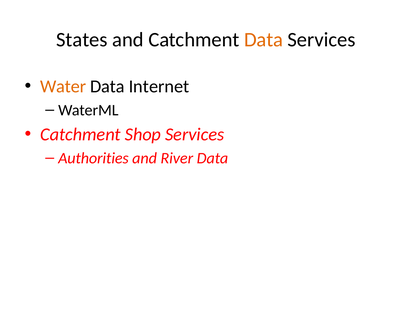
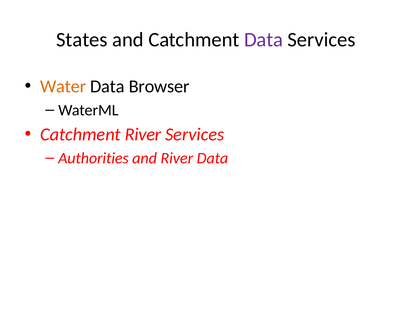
Data colour: orange -> purple (264, 40)
Internet: Internet -> Browser (159, 86)
Catchment Shop: Shop -> River (143, 135)
